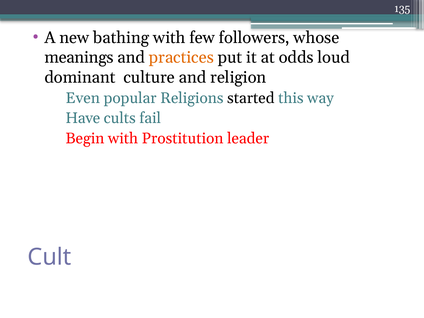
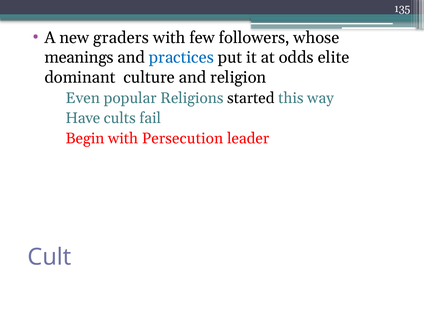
bathing: bathing -> graders (121, 38)
practices colour: orange -> blue (181, 58)
loud: loud -> elite (334, 58)
Prostitution: Prostitution -> Persecution (183, 138)
